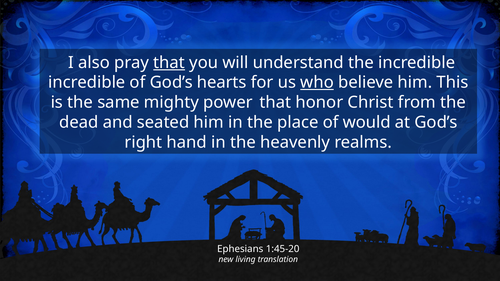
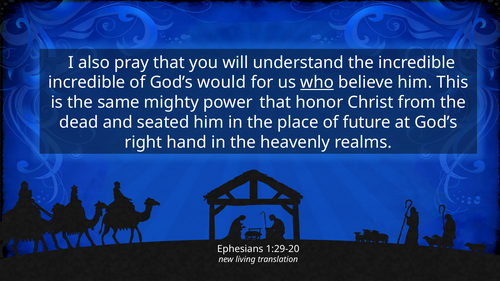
that underline: present -> none (169, 63)
hearts: hearts -> would (222, 83)
would: would -> future (367, 123)
1:45-20: 1:45-20 -> 1:29-20 (283, 249)
